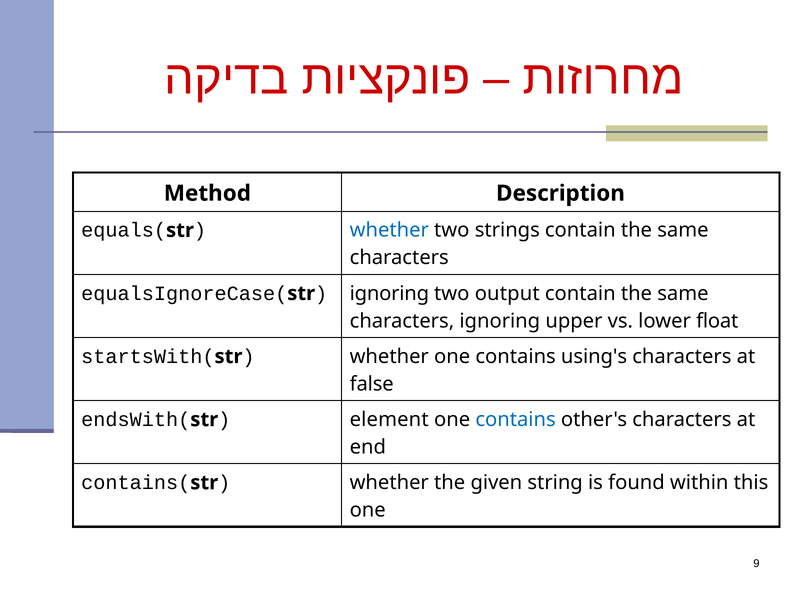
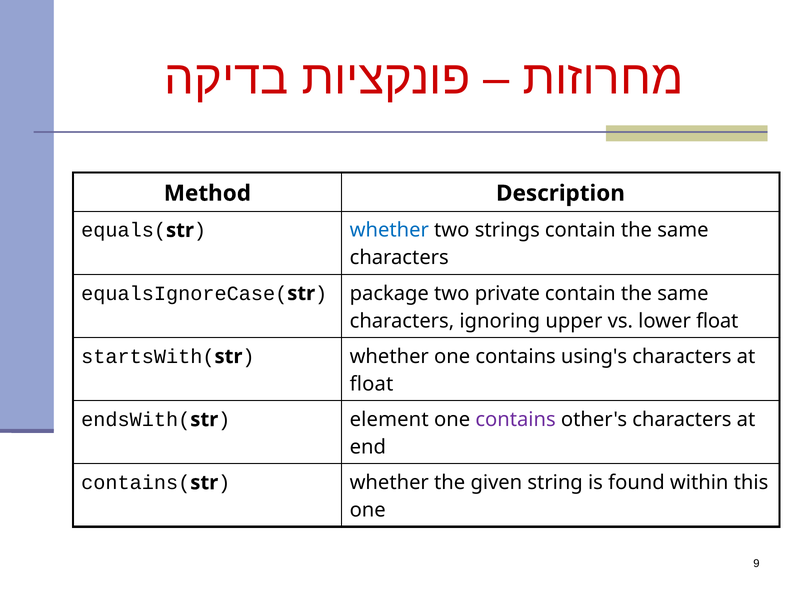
ignoring: ignoring -> package (389, 293)
output: output -> private (507, 293)
false: false -> float (372, 384)
contains colour: blue -> purple (516, 420)
